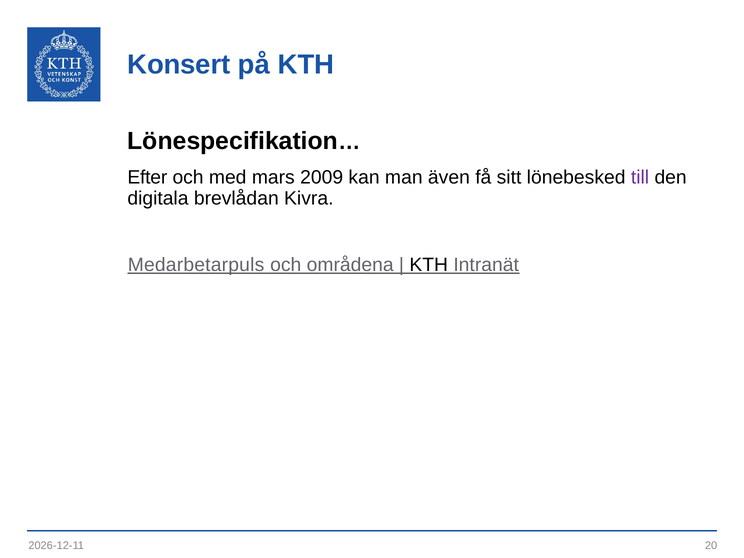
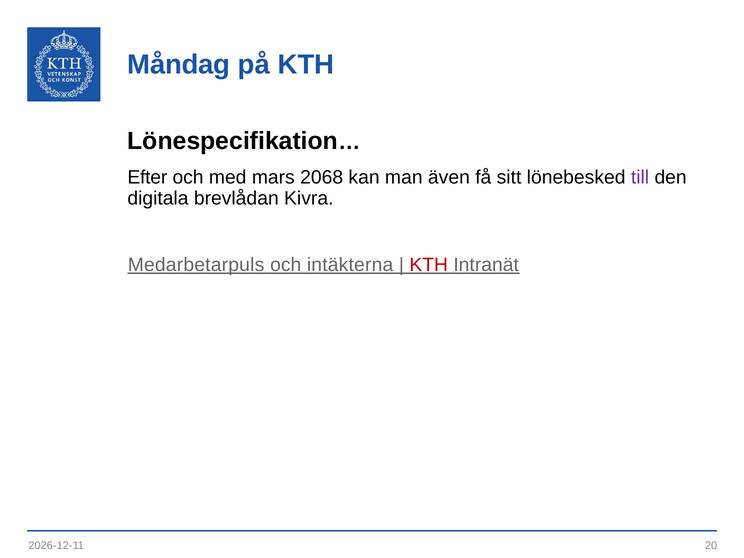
Konsert: Konsert -> Måndag (179, 65)
2009: 2009 -> 2068 (322, 177)
områdena: områdena -> intäkterna (350, 265)
KTH colour: black -> red (429, 265)
